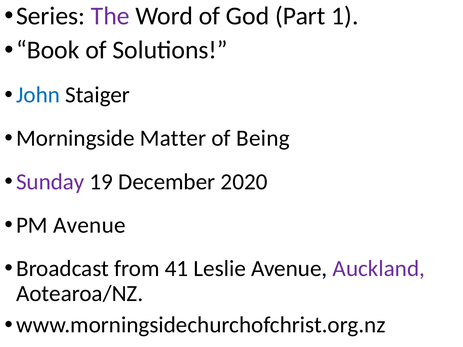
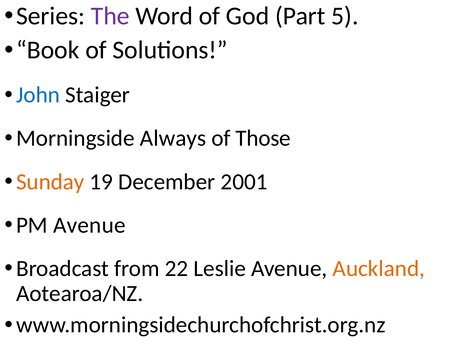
1: 1 -> 5 (345, 16)
Matter: Matter -> Always (173, 138)
Being: Being -> Those (263, 138)
Sunday colour: purple -> orange (50, 182)
2020: 2020 -> 2001 (244, 182)
41: 41 -> 22 (177, 269)
Auckland colour: purple -> orange (379, 269)
